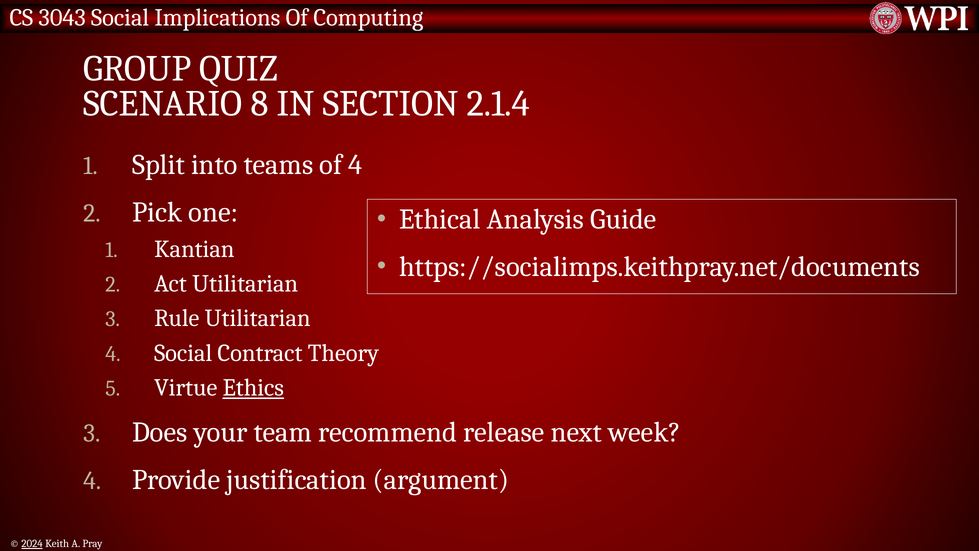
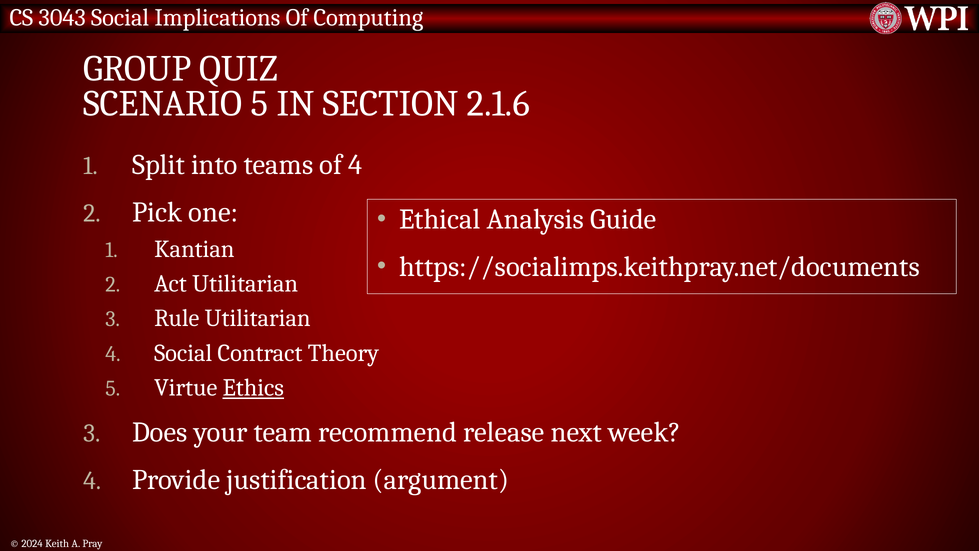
SCENARIO 8: 8 -> 5 (259, 104)
2.1.4: 2.1.4 -> 2.1.6 (498, 104)
2024 underline: present -> none (32, 544)
